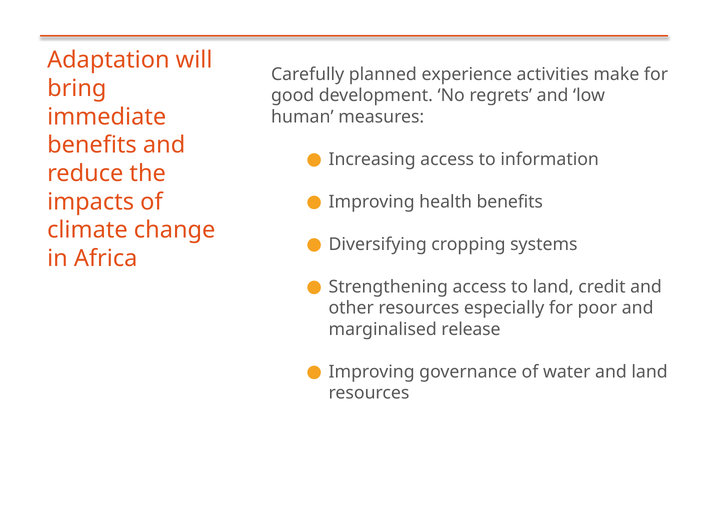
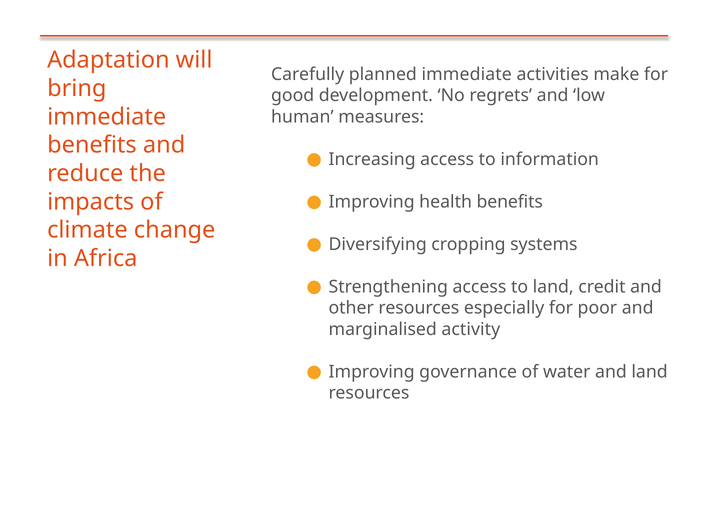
planned experience: experience -> immediate (467, 74)
release: release -> activity (471, 329)
